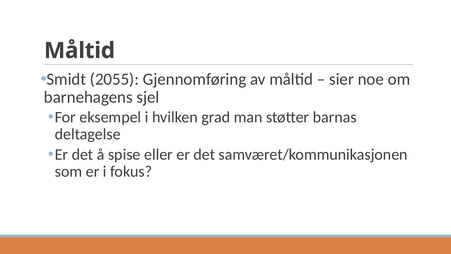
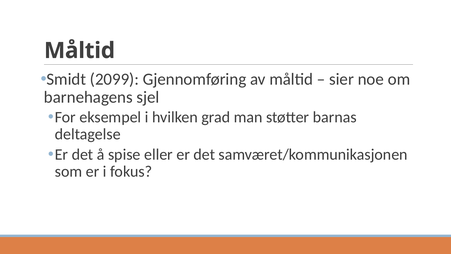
2055: 2055 -> 2099 (114, 79)
